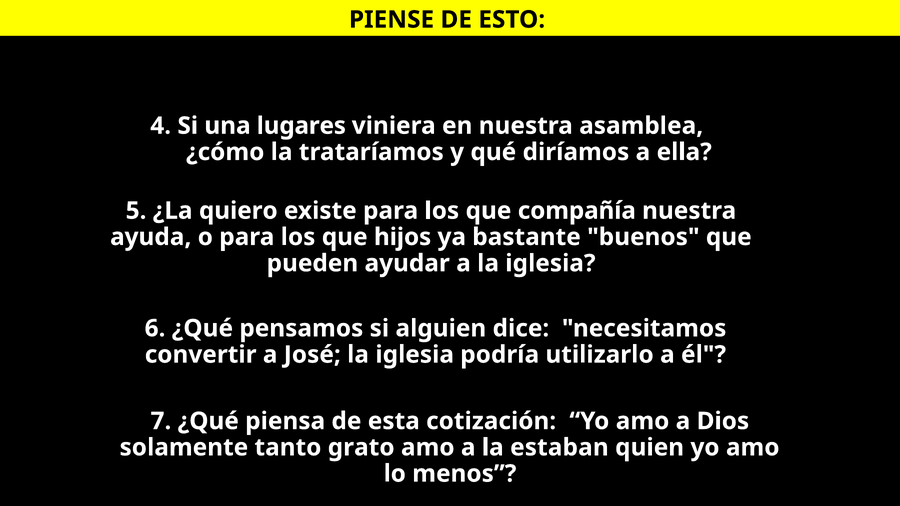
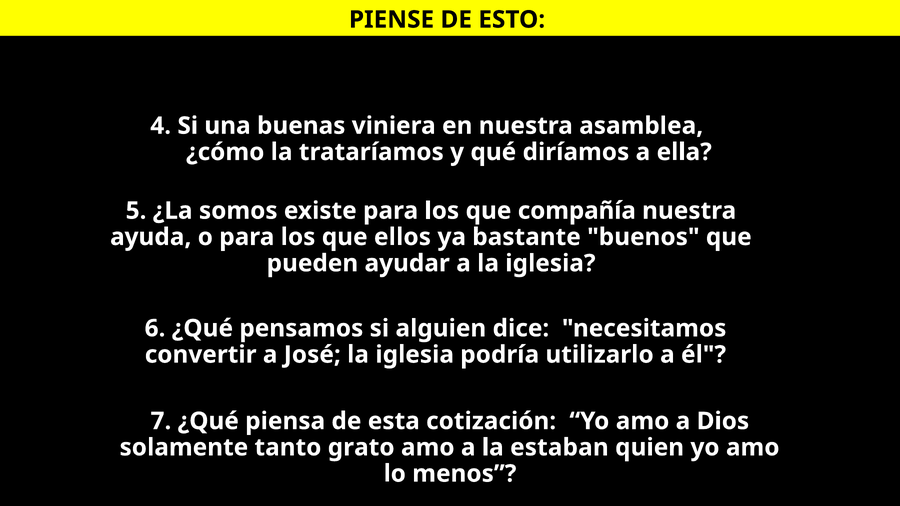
lugares: lugares -> buenas (301, 126)
quiero: quiero -> somos (238, 211)
hijos: hijos -> ellos (402, 237)
